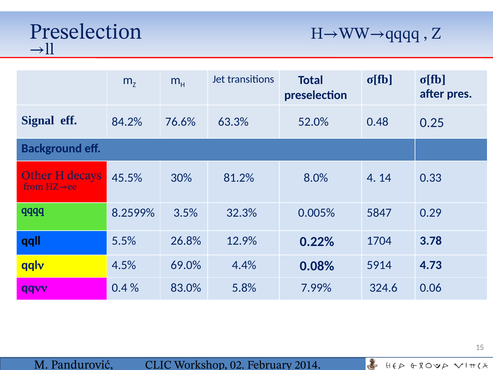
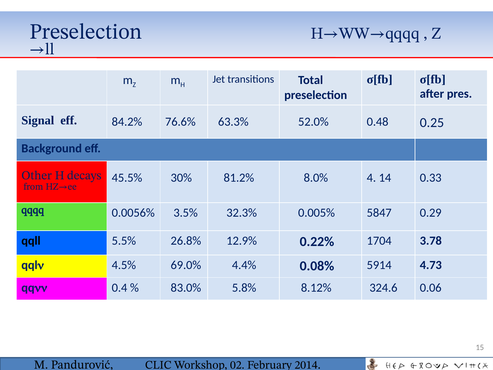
8.2599%: 8.2599% -> 0.0056% (133, 213)
7.99%: 7.99% -> 8.12% (316, 287)
